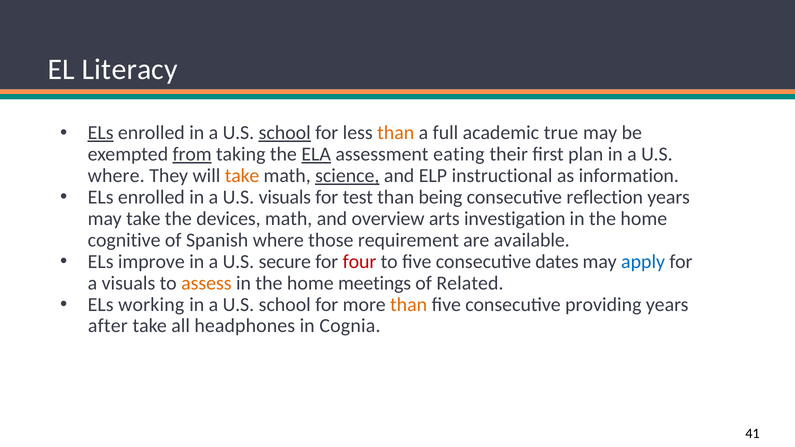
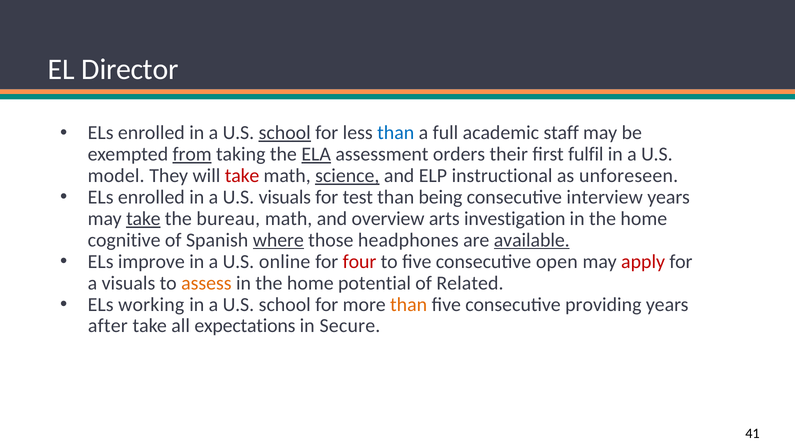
Literacy: Literacy -> Director (130, 69)
ELs underline: present -> none (101, 133)
than colour: orange -> blue (396, 133)
true: true -> staff (561, 133)
eating: eating -> orders (459, 154)
plan: plan -> fulfil (586, 154)
where: where -> model (116, 176)
take colour: orange -> red (242, 176)
information: information -> unforeseen (629, 176)
reflection: reflection -> interview (605, 197)
take underline: none -> present (143, 219)
devices: devices -> bureau (228, 219)
where underline: none -> present (278, 240)
requirement: requirement -> headphones (408, 240)
available underline: none -> present (532, 240)
secure: secure -> online (285, 262)
dates: dates -> open (557, 262)
apply colour: blue -> red (643, 262)
meetings: meetings -> potential (375, 283)
headphones: headphones -> expectations (245, 326)
Cognia: Cognia -> Secure (350, 326)
